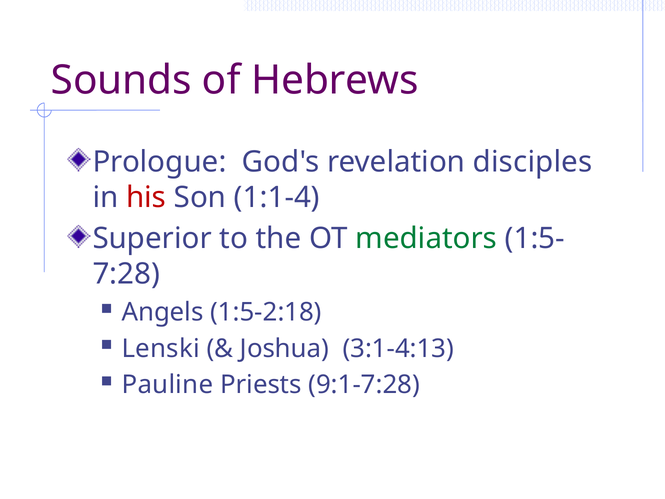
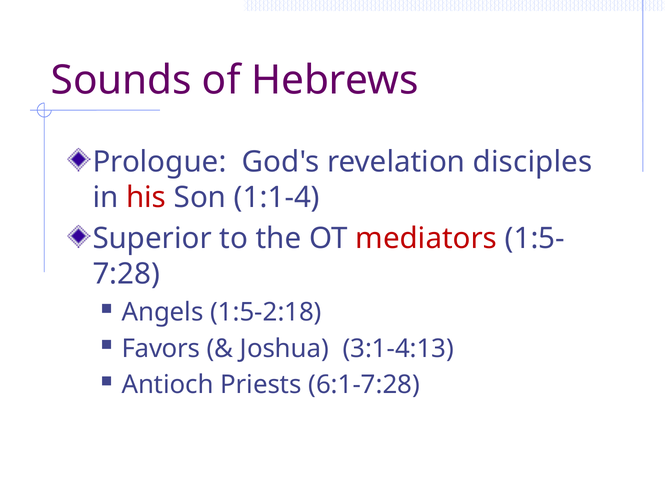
mediators colour: green -> red (426, 239)
Lenski: Lenski -> Favors (161, 348)
Pauline: Pauline -> Antioch (168, 385)
9:1-7:28: 9:1-7:28 -> 6:1-7:28 (364, 385)
